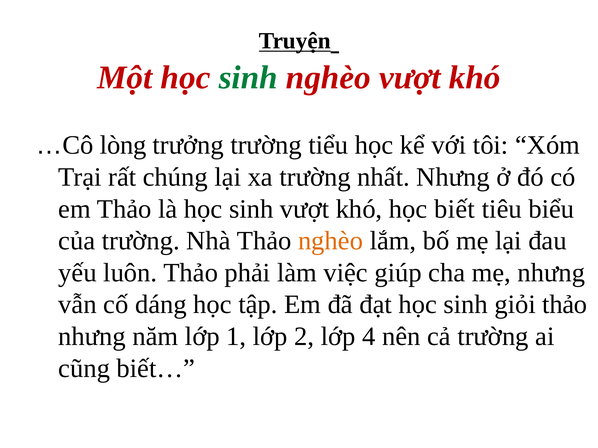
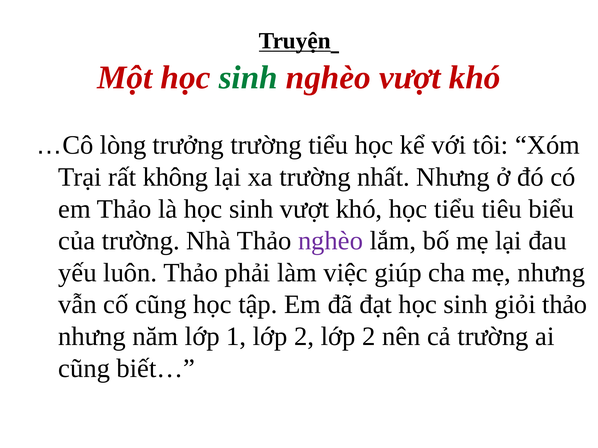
chúng: chúng -> không (175, 177)
học biết: biết -> tiểu (454, 209)
nghèo colour: orange -> purple (330, 241)
cố dáng: dáng -> cũng (161, 305)
2 lớp 4: 4 -> 2 (369, 337)
